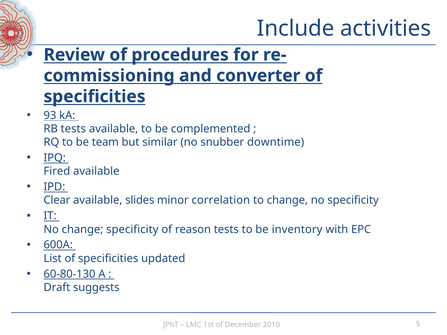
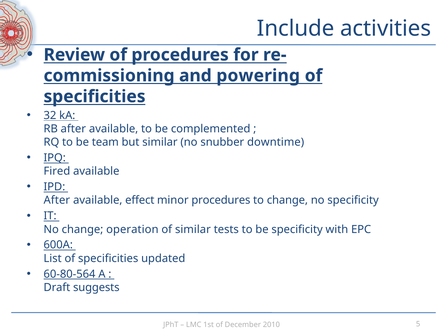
converter: converter -> powering (258, 76)
93: 93 -> 32 (50, 116)
RB tests: tests -> after (73, 129)
Clear: Clear -> After (57, 200)
slides: slides -> effect (140, 200)
minor correlation: correlation -> procedures (221, 200)
change specificity: specificity -> operation (132, 230)
of reason: reason -> similar (193, 230)
be inventory: inventory -> specificity (297, 230)
60-80-130: 60-80-130 -> 60-80-564 (70, 274)
